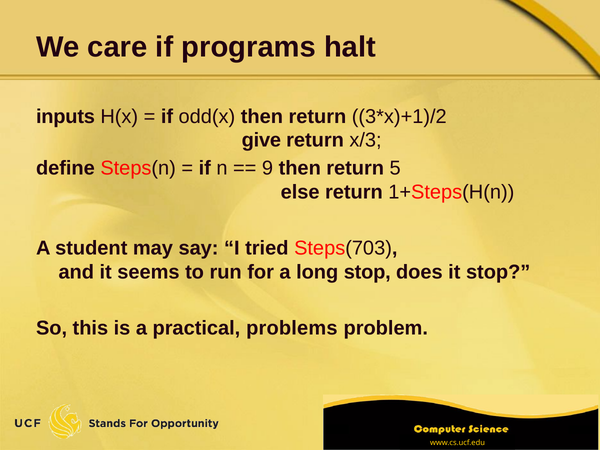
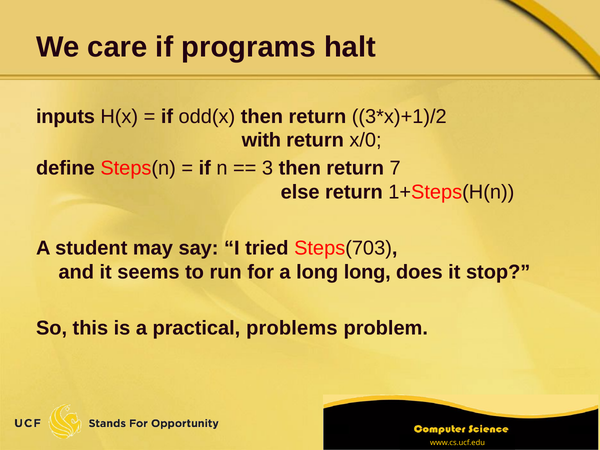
give: give -> with (261, 140)
x/3: x/3 -> x/0 (366, 140)
9: 9 -> 3 (267, 168)
5: 5 -> 7 (395, 168)
long stop: stop -> long (367, 272)
